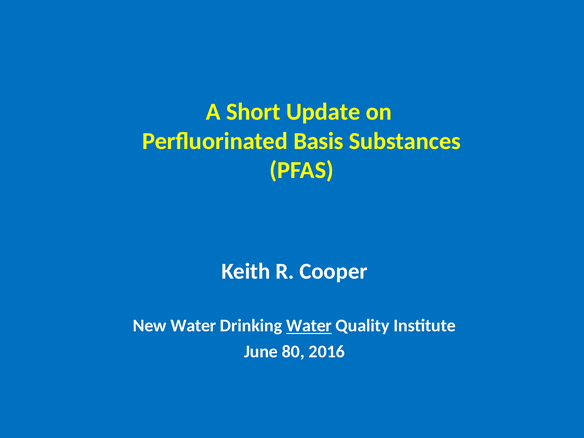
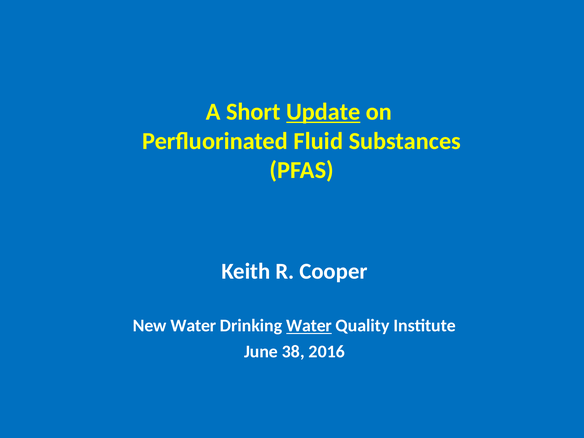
Update underline: none -> present (323, 112)
Basis: Basis -> Fluid (318, 141)
80: 80 -> 38 (293, 352)
